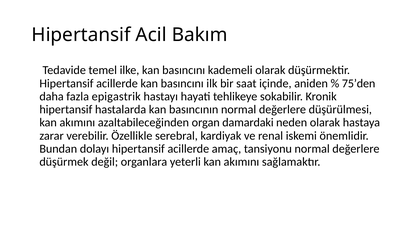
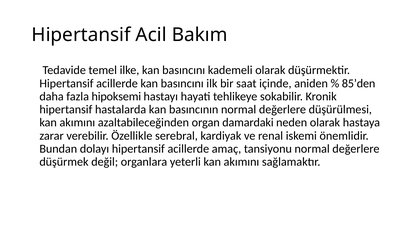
75’den: 75’den -> 85’den (359, 83)
epigastrik: epigastrik -> hipoksemi (116, 96)
